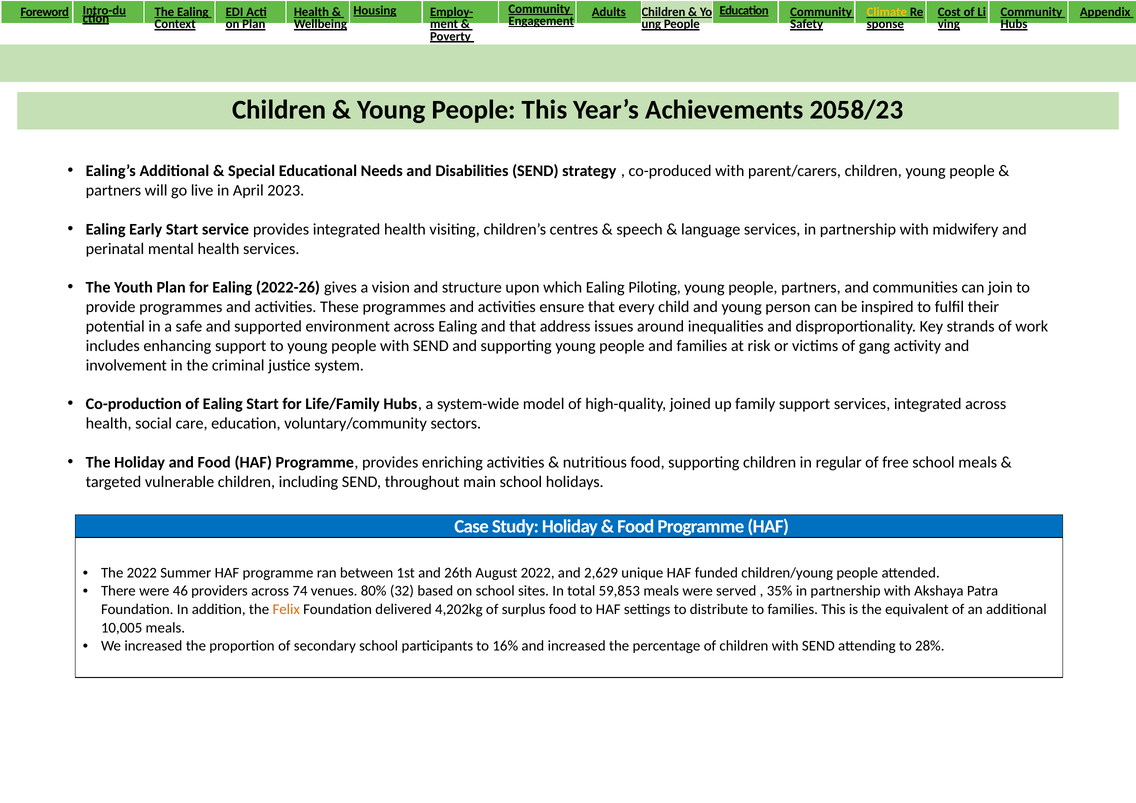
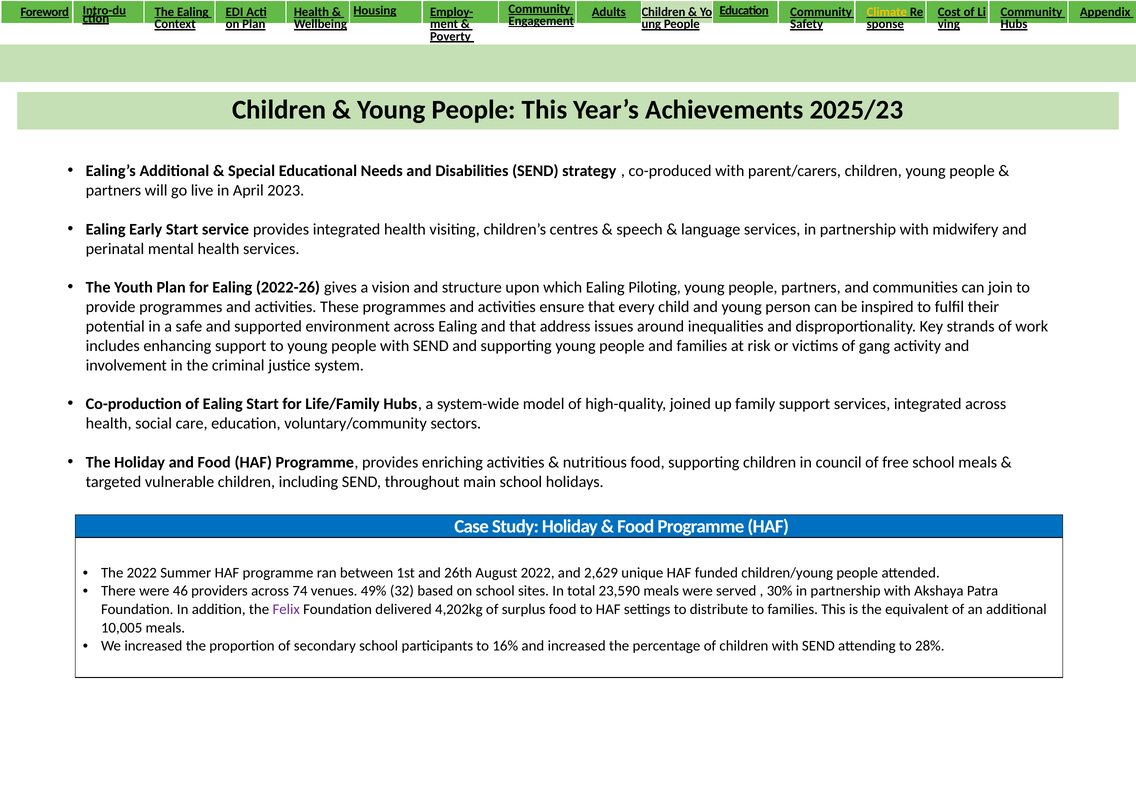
2058/23: 2058/23 -> 2025/23 (856, 110)
regular: regular -> council (839, 463)
80%: 80% -> 49% (374, 591)
59,853: 59,853 -> 23,590 (619, 591)
35%: 35% -> 30% (780, 591)
Felix colour: orange -> purple (286, 610)
